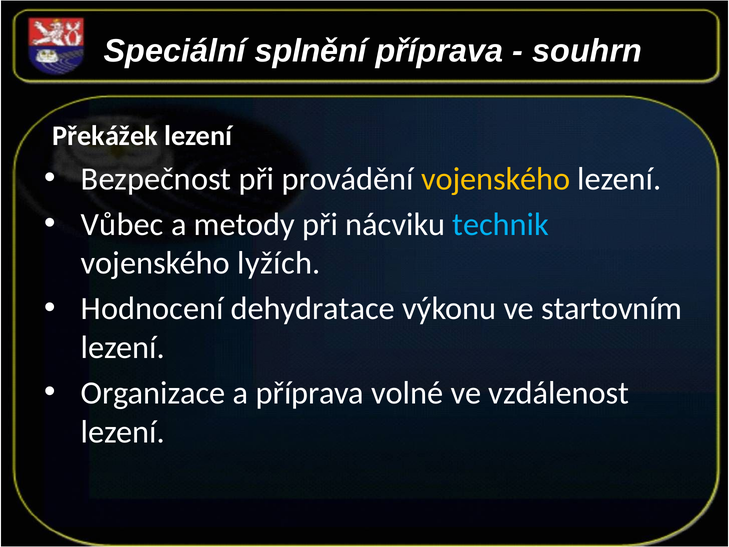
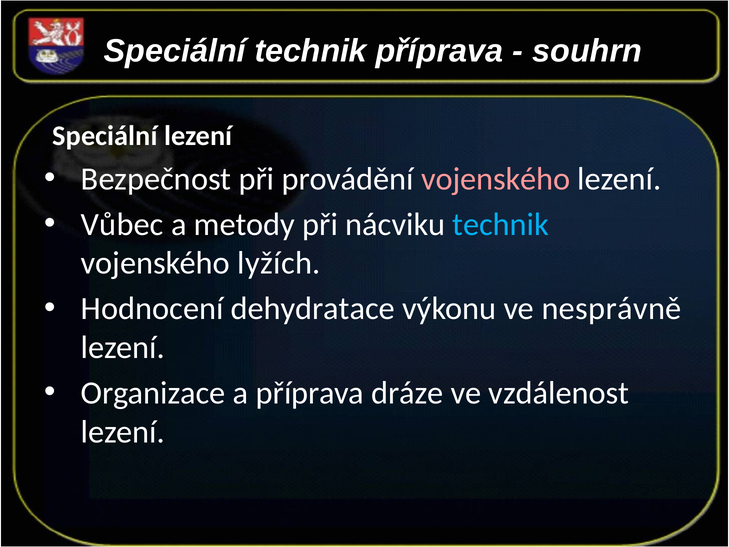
Speciální splnění: splnění -> technik (311, 51)
Překážek: Překážek -> Speciální (105, 136)
vojenského colour: yellow -> pink (496, 179)
startovním: startovním -> nesprávně (612, 309)
volné: volné -> dráze (407, 393)
